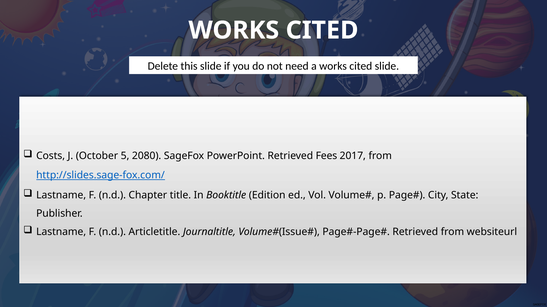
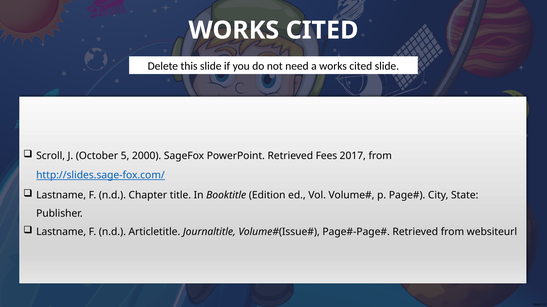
Costs: Costs -> Scroll (51, 156)
2080: 2080 -> 2000 (147, 156)
